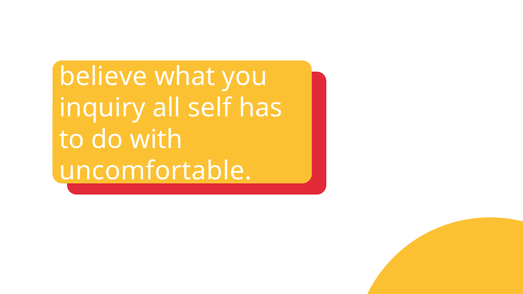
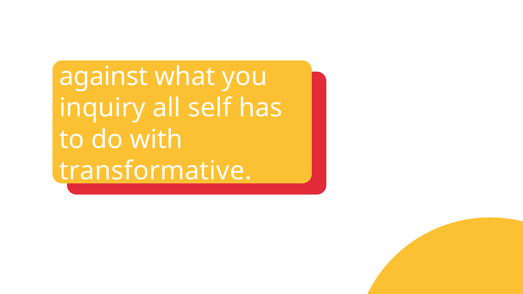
believe: believe -> against (103, 77)
uncomfortable: uncomfortable -> transformative (155, 171)
